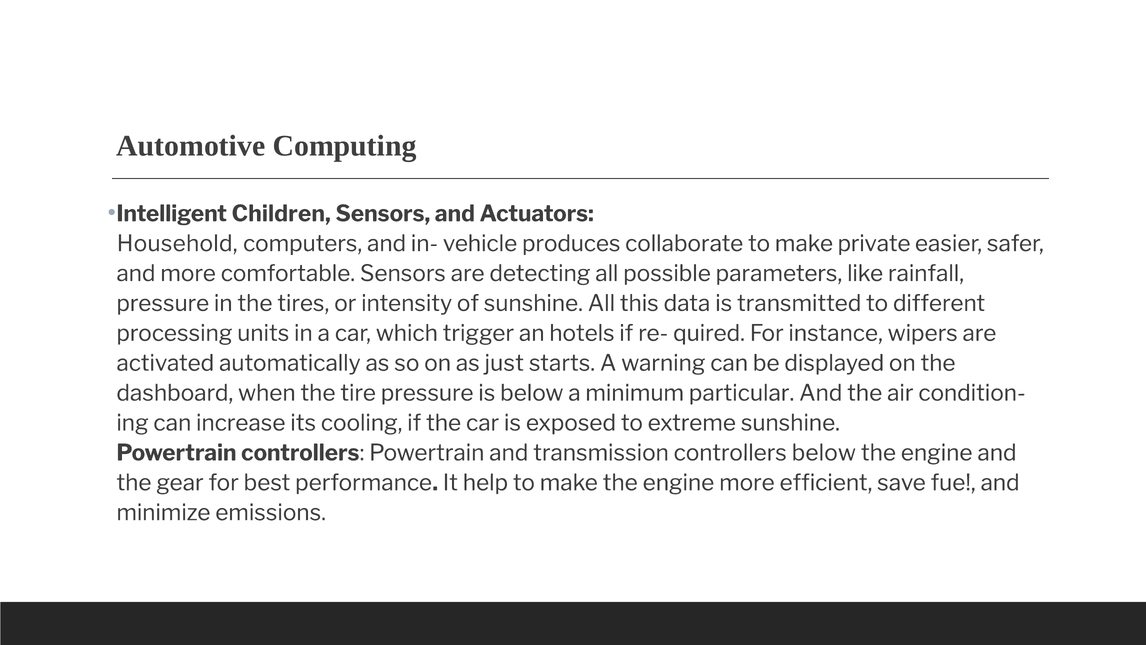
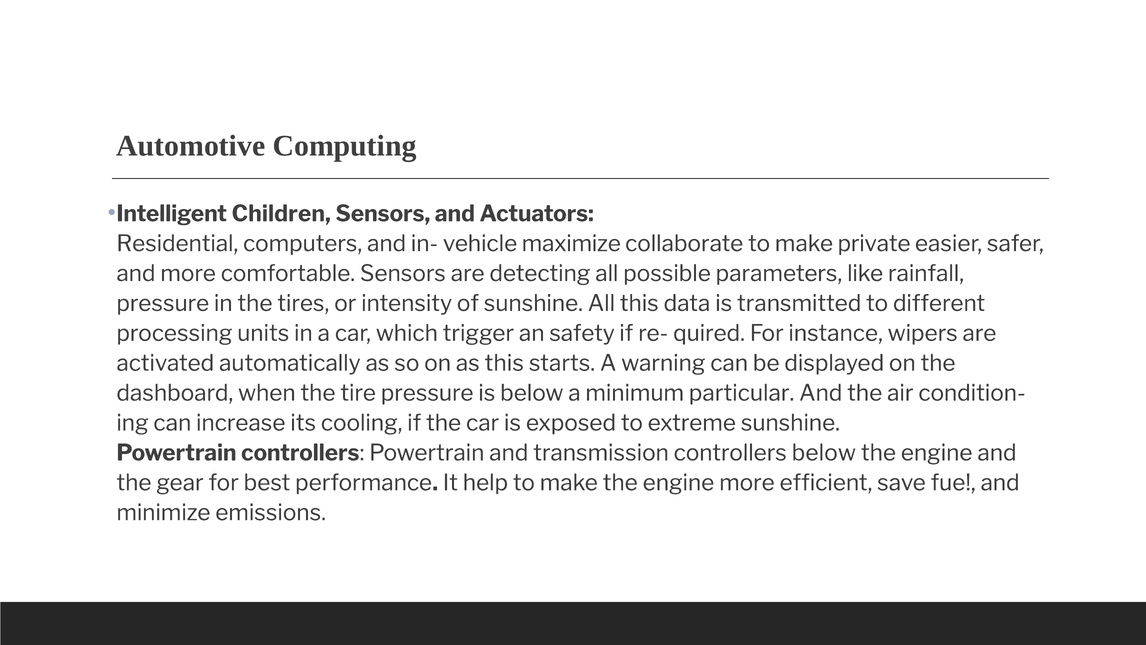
Household: Household -> Residential (177, 244)
produces: produces -> maximize (571, 244)
hotels: hotels -> safety (582, 333)
as just: just -> this (504, 363)
